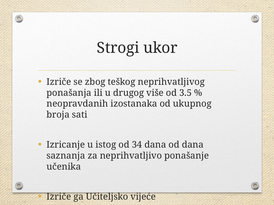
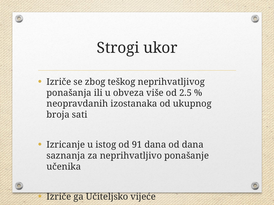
drugog: drugog -> obveza (129, 93)
3.5: 3.5 -> 2.5 (185, 93)
34: 34 -> 91 (137, 145)
